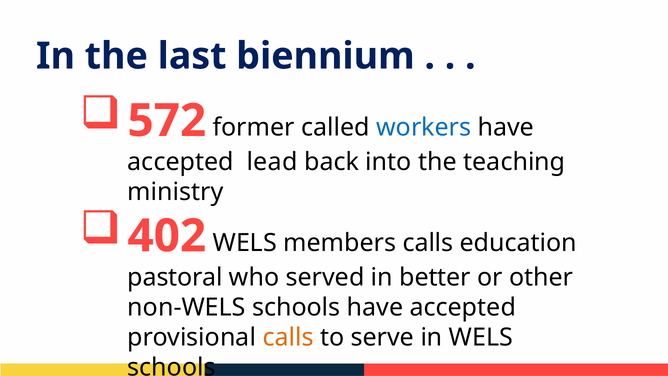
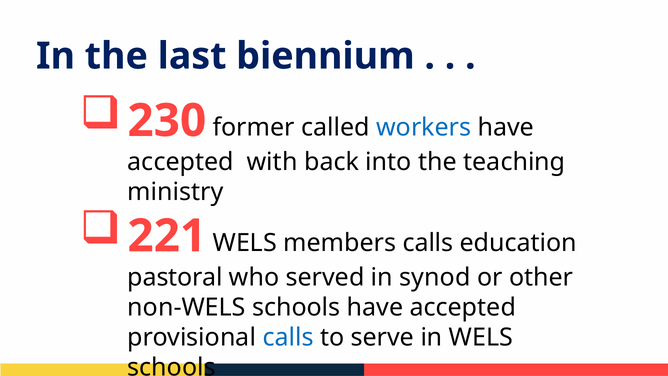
572: 572 -> 230 (167, 121)
lead: lead -> with (272, 162)
402: 402 -> 221 (167, 236)
better: better -> synod (435, 277)
calls colour: orange -> blue (288, 337)
